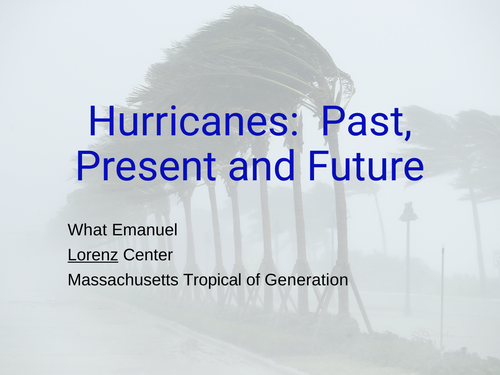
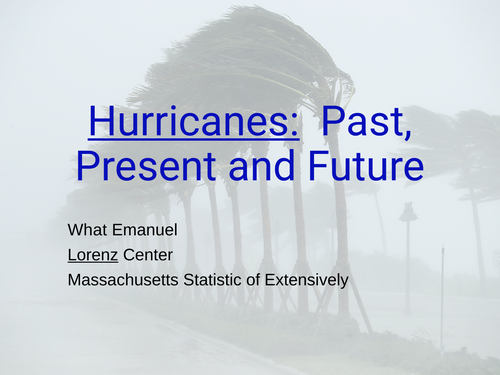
Hurricanes underline: none -> present (194, 122)
Tropical: Tropical -> Statistic (212, 280)
Generation: Generation -> Extensively (307, 280)
